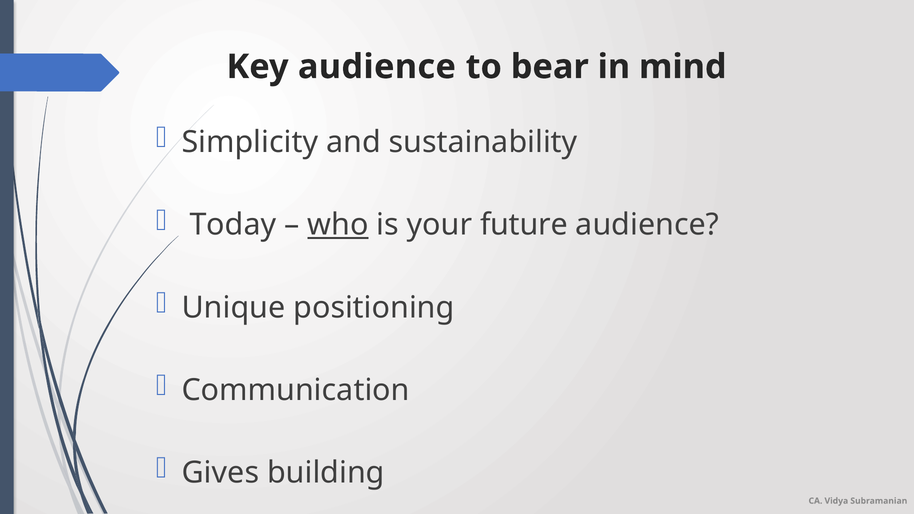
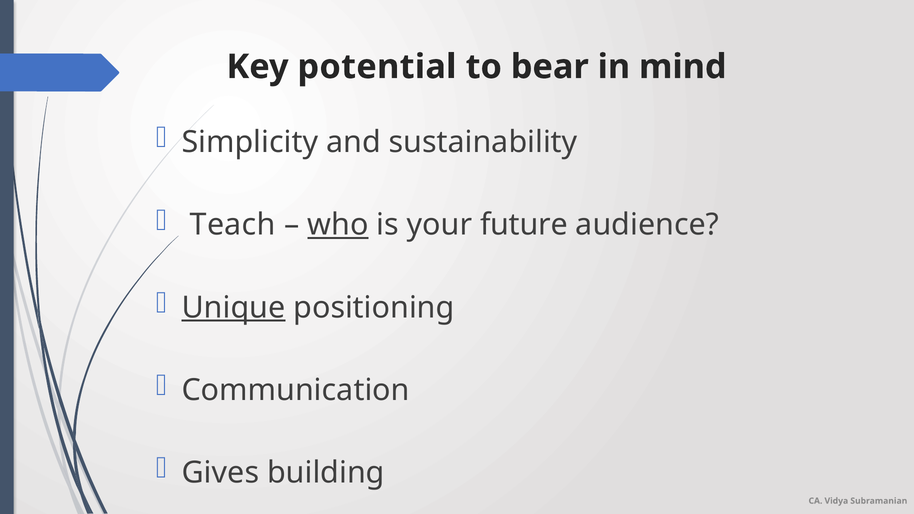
Key audience: audience -> potential (377, 67)
Today: Today -> Teach (233, 225)
Unique underline: none -> present (234, 308)
